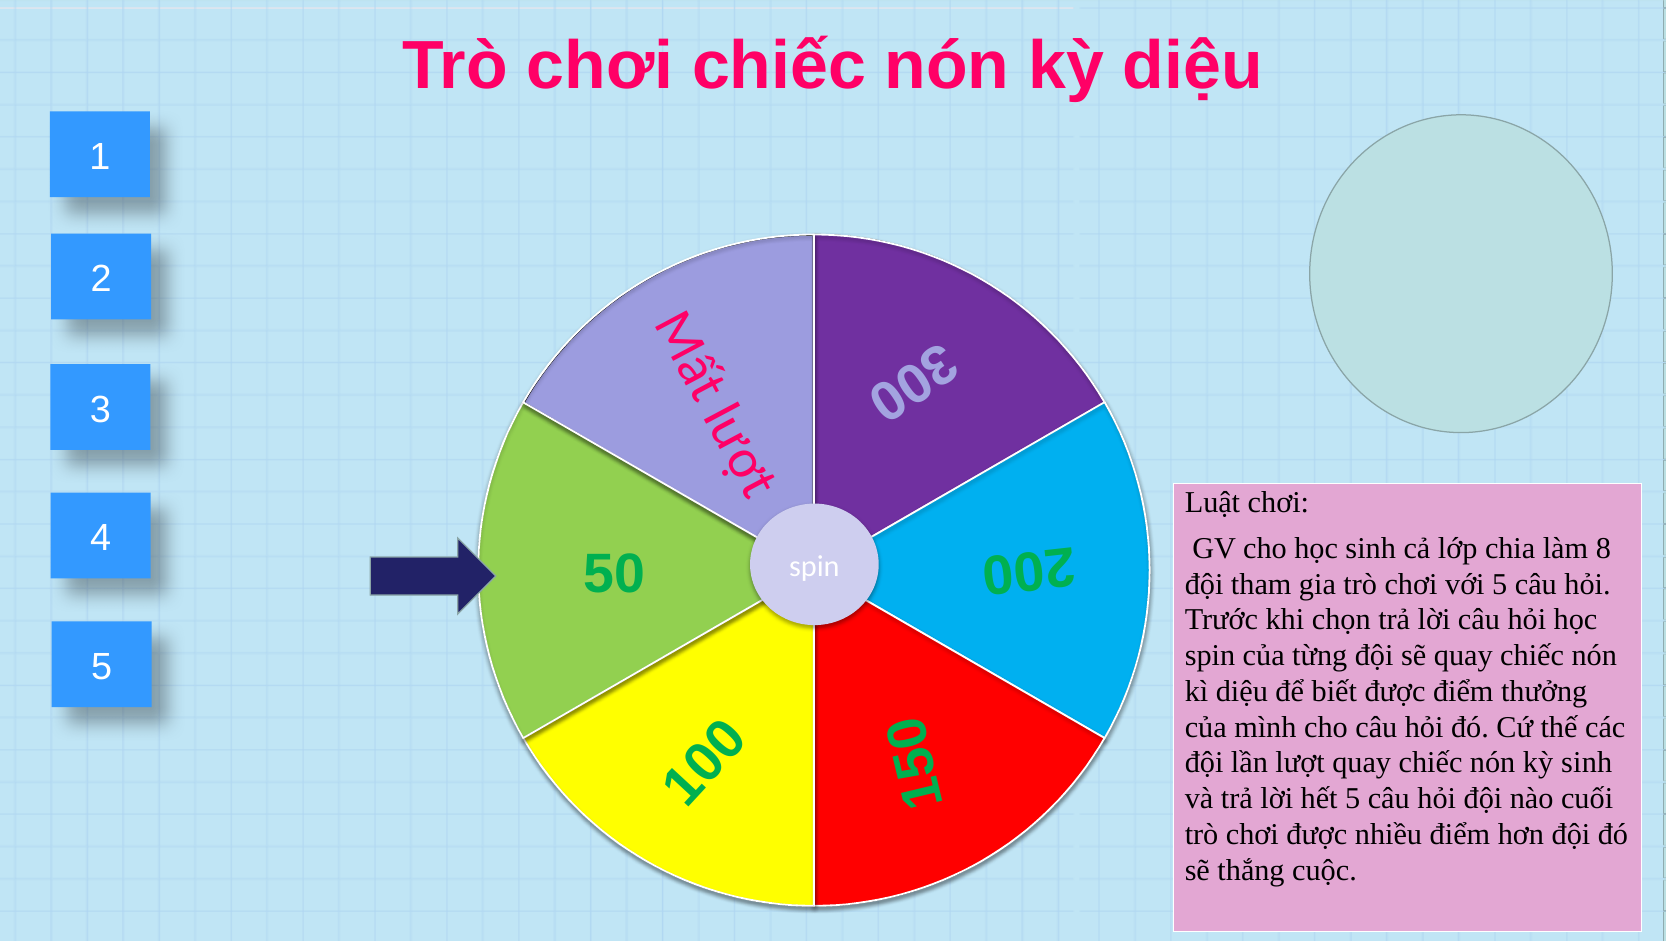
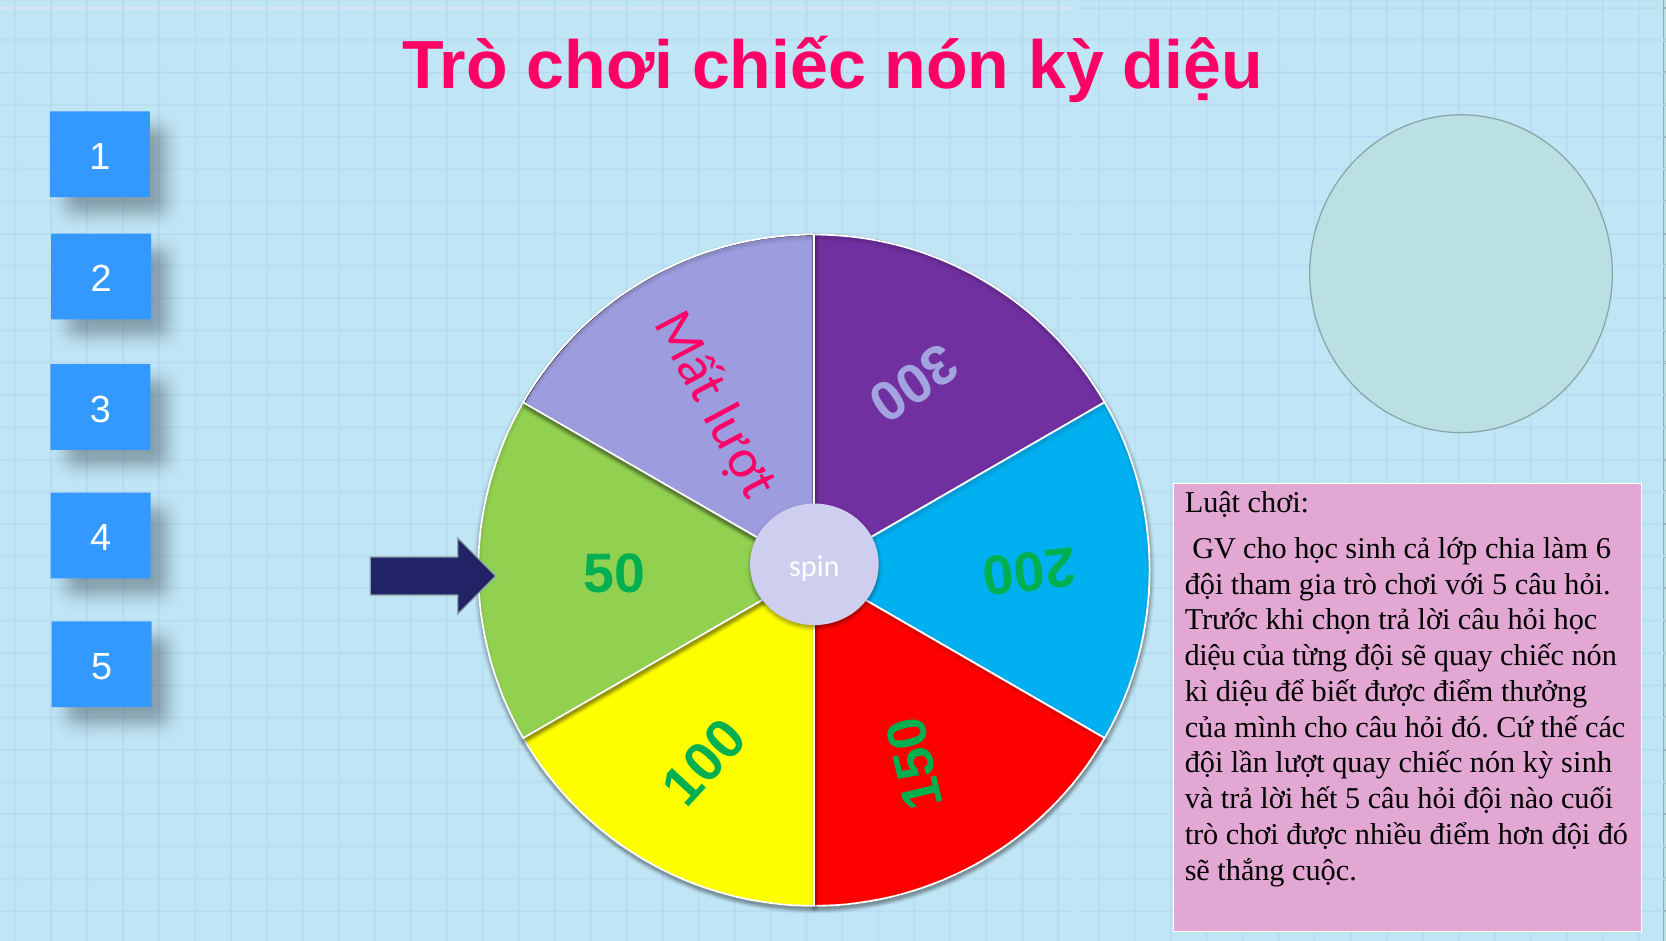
8: 8 -> 6 (1603, 548)
spin: spin -> diệu (1210, 656)
